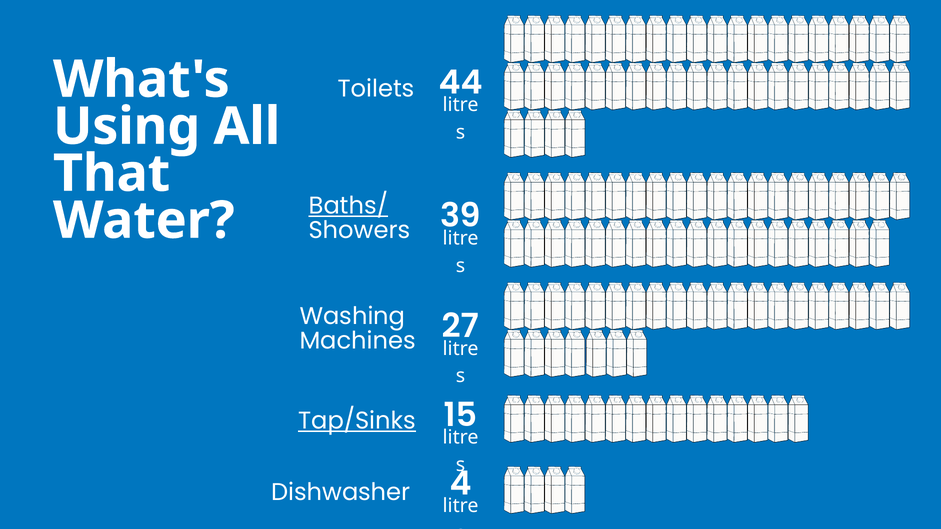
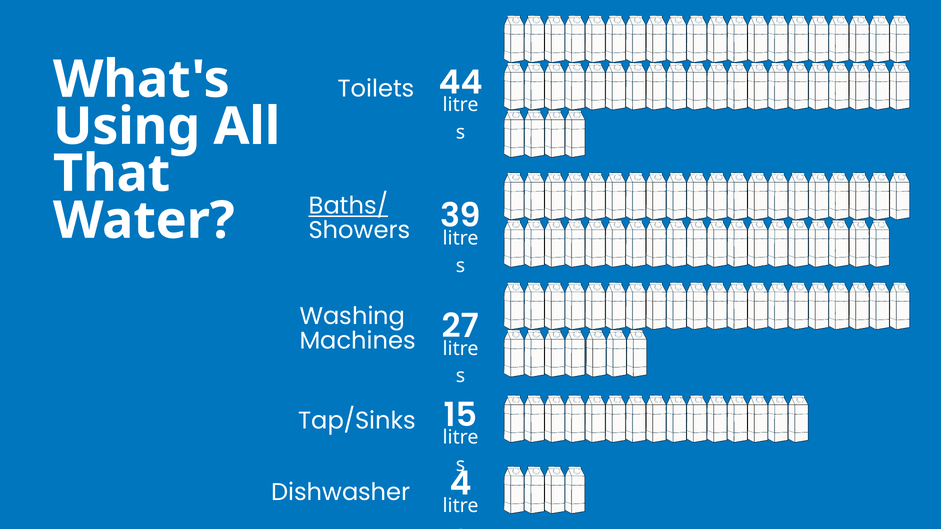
Tap/Sinks underline: present -> none (357, 421)
